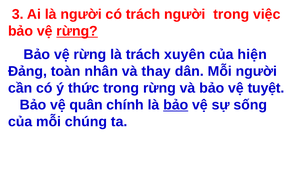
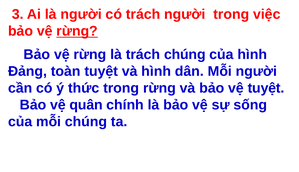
trách xuyên: xuyên -> chúng (185, 55)
của hiện: hiện -> hình (252, 55)
toàn nhân: nhân -> tuyệt (101, 71)
và thay: thay -> hình (156, 71)
bảo underline: present -> none (176, 105)
